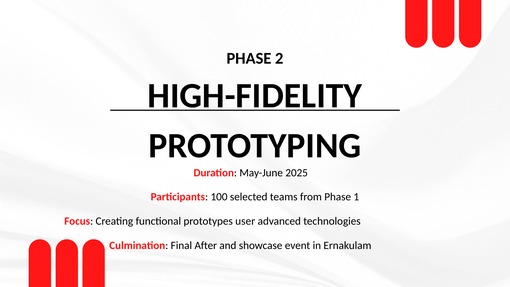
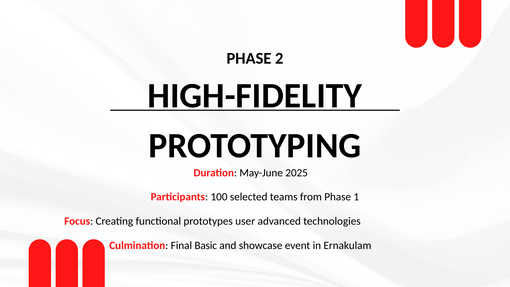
After: After -> Basic (206, 246)
